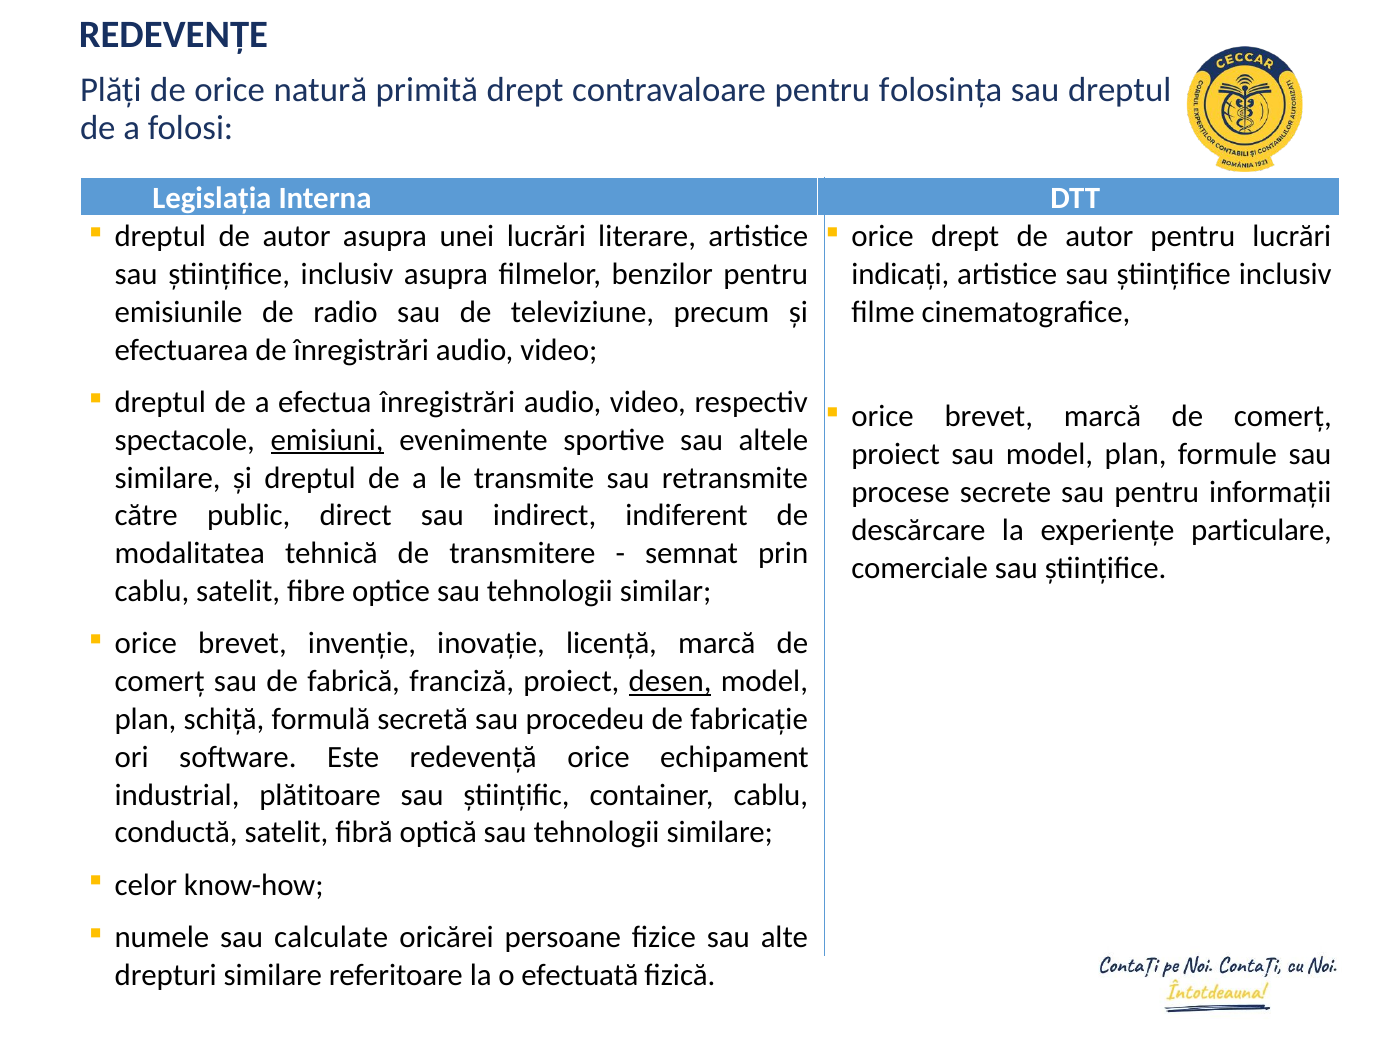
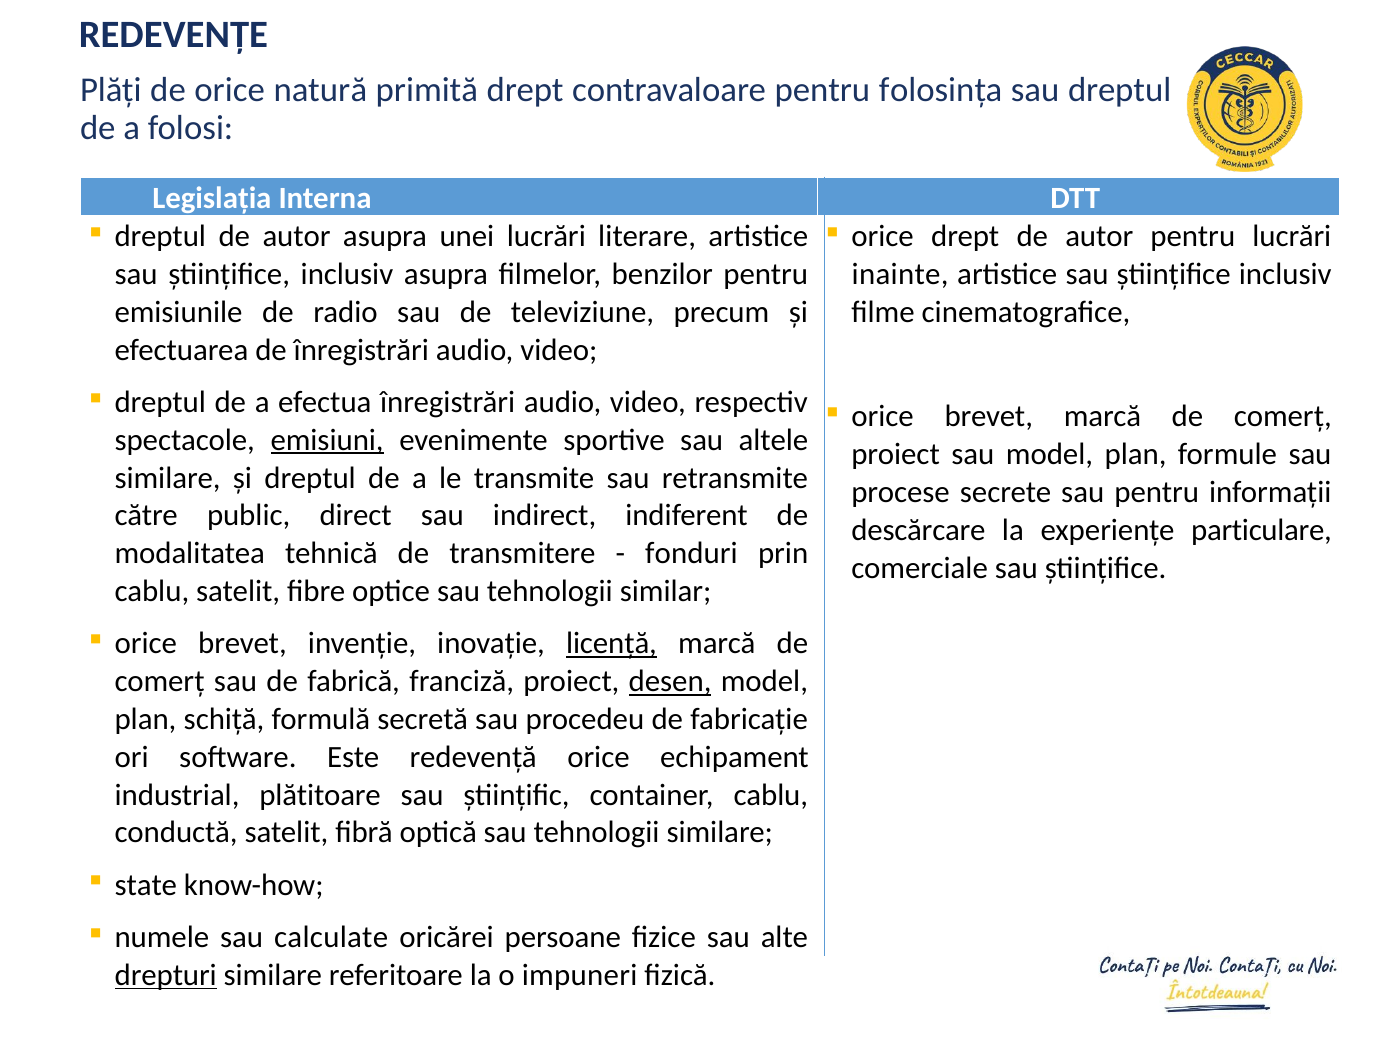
indicați: indicați -> inainte (900, 274)
semnat: semnat -> fonduri (692, 554)
licență underline: none -> present (611, 644)
celor: celor -> state (146, 885)
drepturi underline: none -> present (166, 975)
efectuată: efectuată -> impuneri (580, 975)
